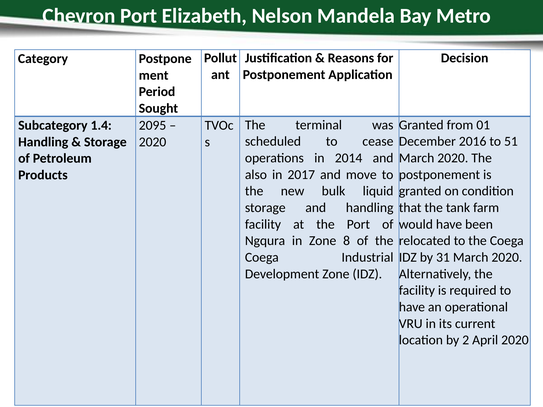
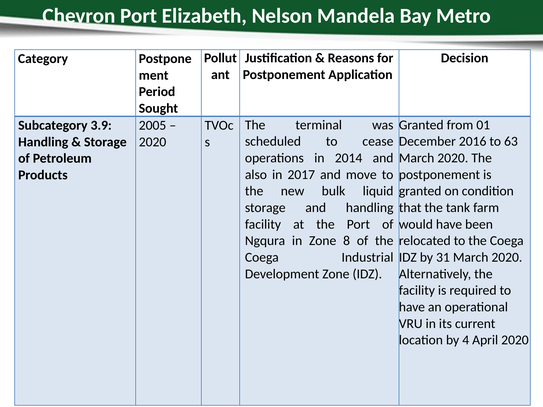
1.4: 1.4 -> 3.9 (101, 125)
2095: 2095 -> 2005 (153, 125)
51: 51 -> 63 (511, 142)
2: 2 -> 4 (466, 340)
